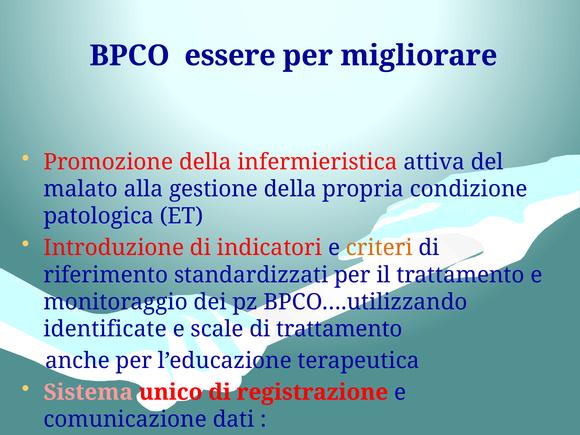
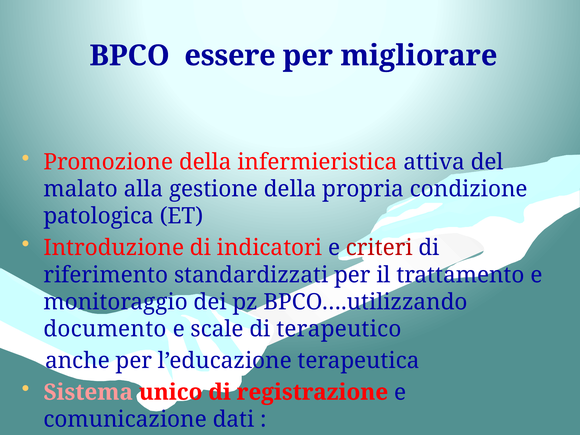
criteri colour: orange -> red (379, 248)
identificate: identificate -> documento (105, 329)
di trattamento: trattamento -> terapeutico (339, 329)
